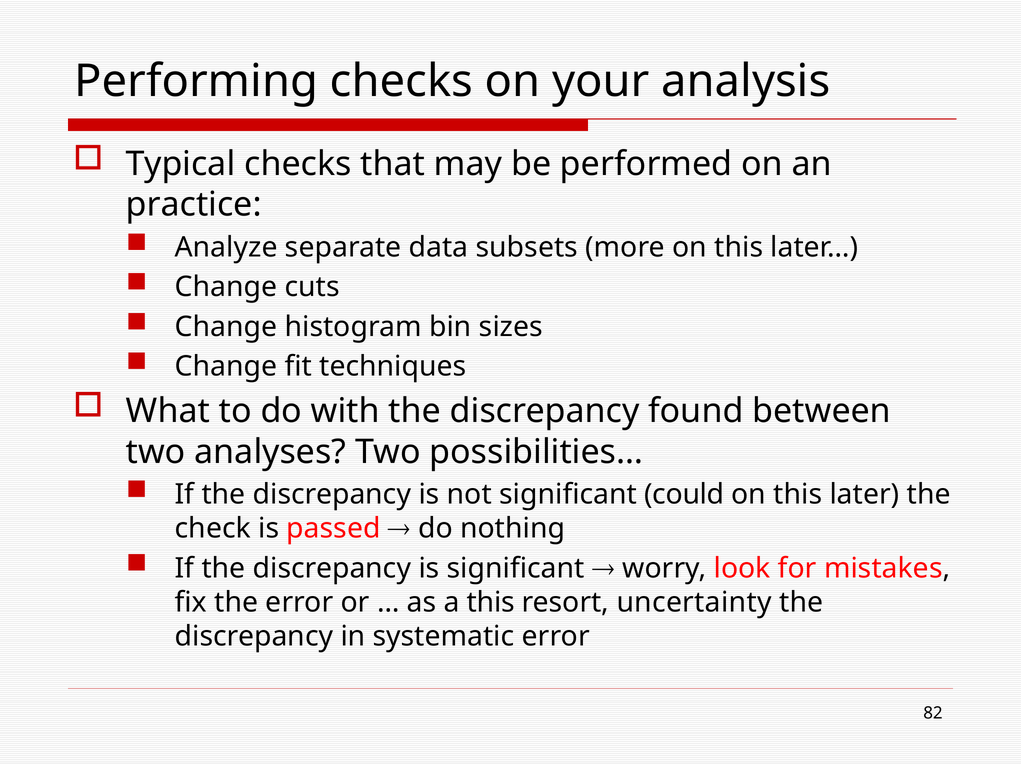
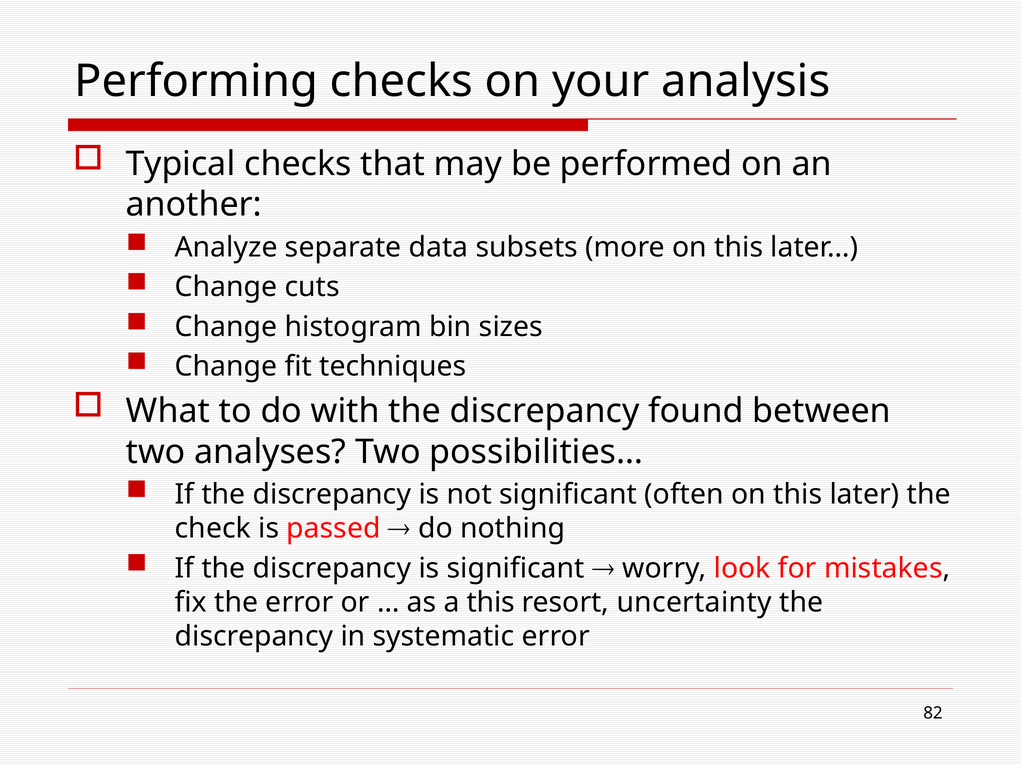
practice: practice -> another (194, 205)
could: could -> often (684, 495)
